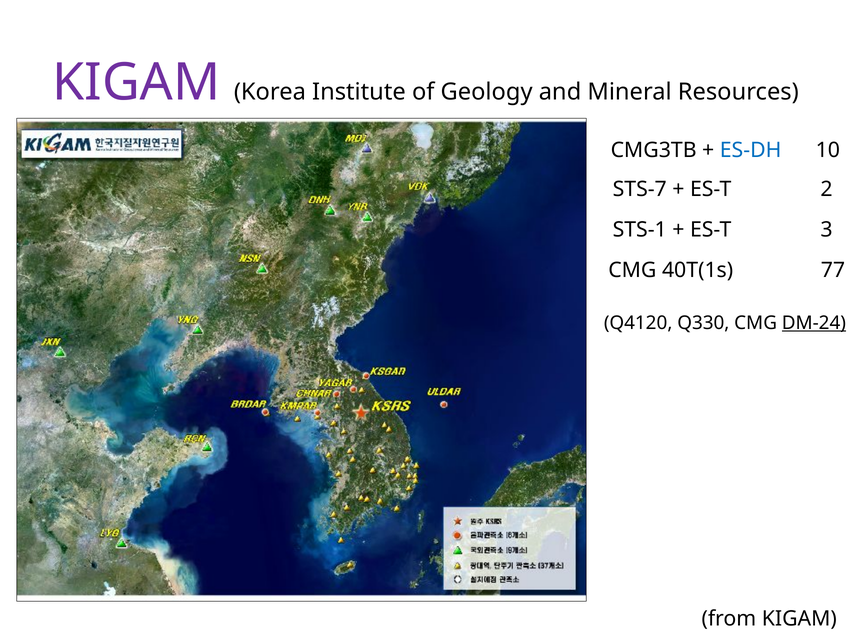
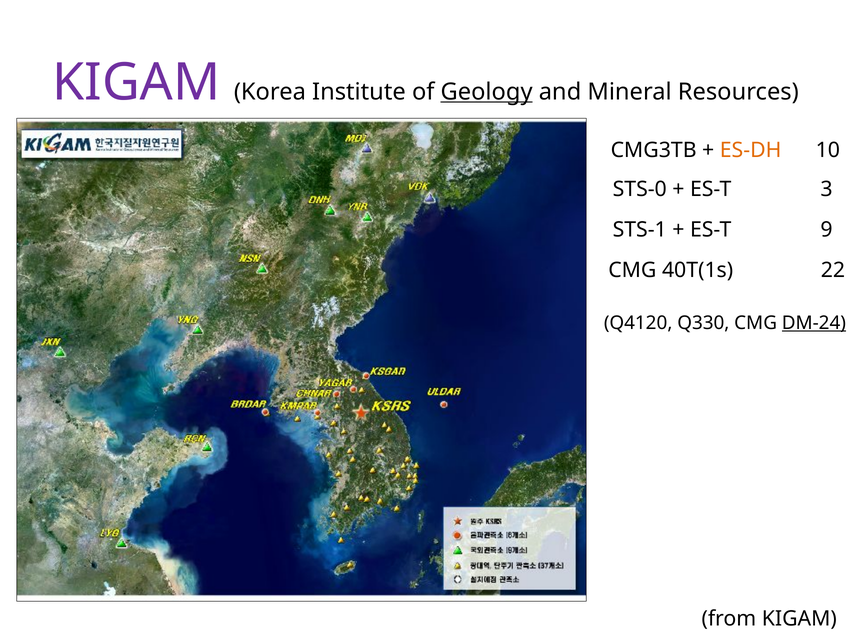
Geology underline: none -> present (487, 92)
ES-DH colour: blue -> orange (751, 150)
STS-7: STS-7 -> STS-0 (640, 189)
2: 2 -> 3 (826, 189)
3: 3 -> 9 (826, 229)
77: 77 -> 22 (833, 270)
